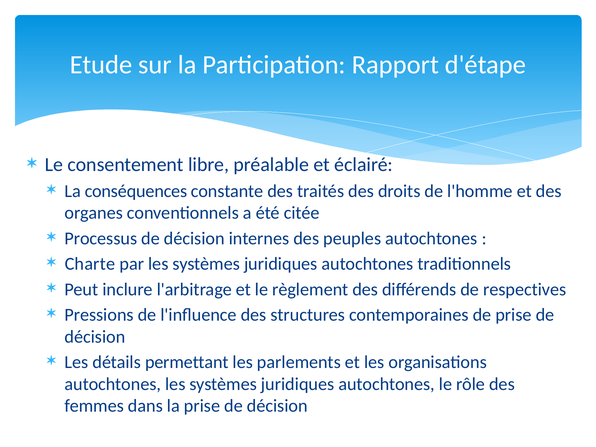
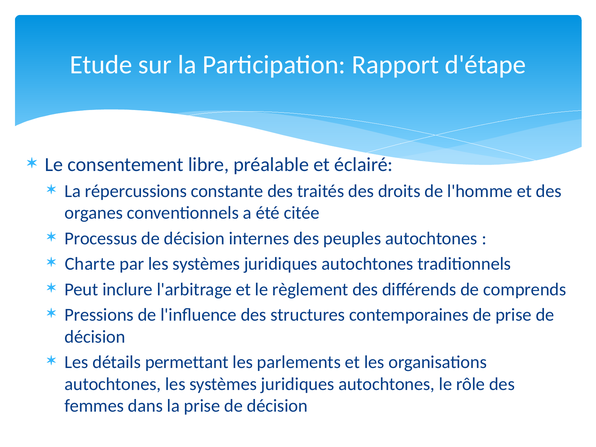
conséquences: conséquences -> répercussions (136, 191)
respectives: respectives -> comprends (525, 289)
